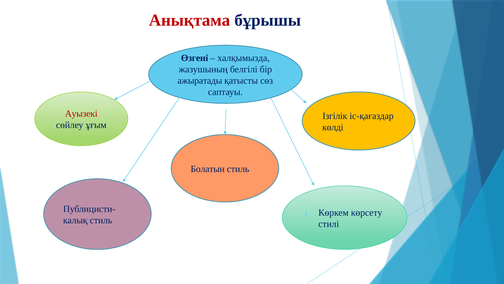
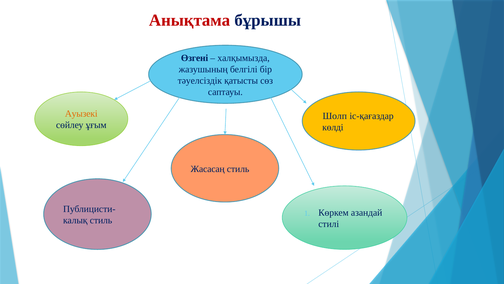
ажыратады: ажыратады -> тәуелсіздік (200, 80)
Ауызекі colour: red -> orange (81, 114)
Ізгілік: Ізгілік -> Шолп (335, 116)
Болатын: Болатын -> Жасасаң (208, 169)
көрсету: көрсету -> азандай (367, 212)
